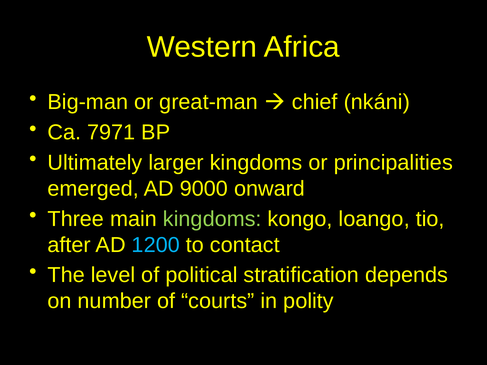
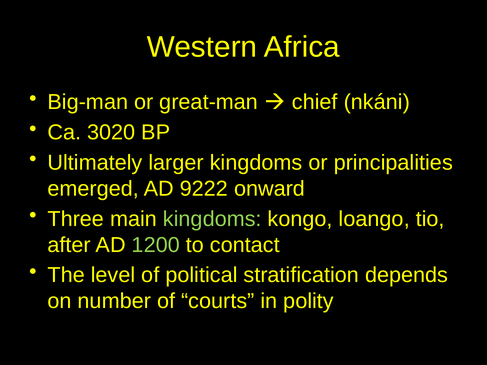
7971: 7971 -> 3020 (111, 132)
9000: 9000 -> 9222 (204, 189)
1200 colour: light blue -> light green (156, 245)
